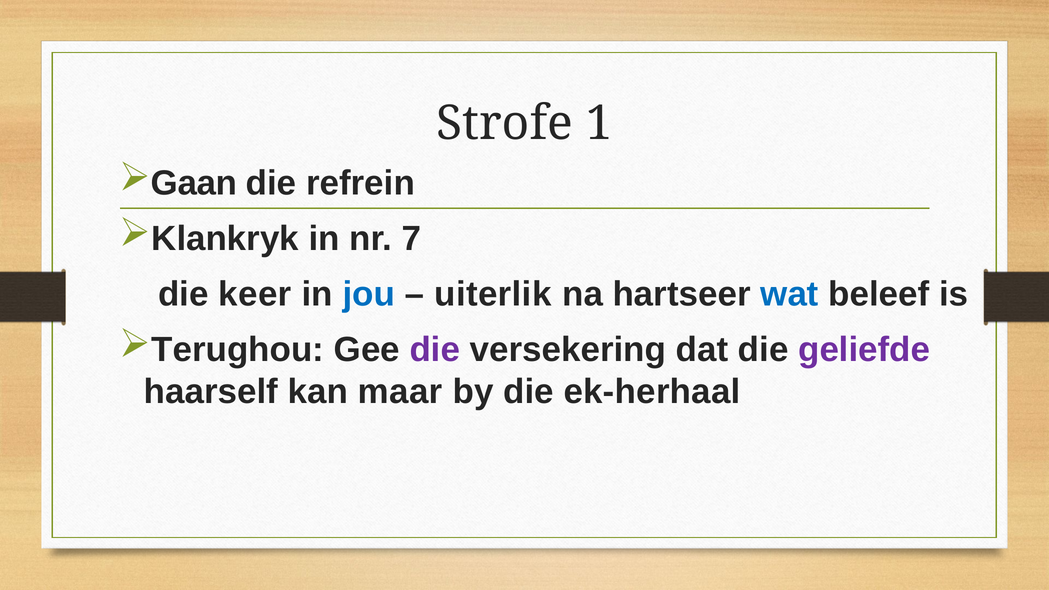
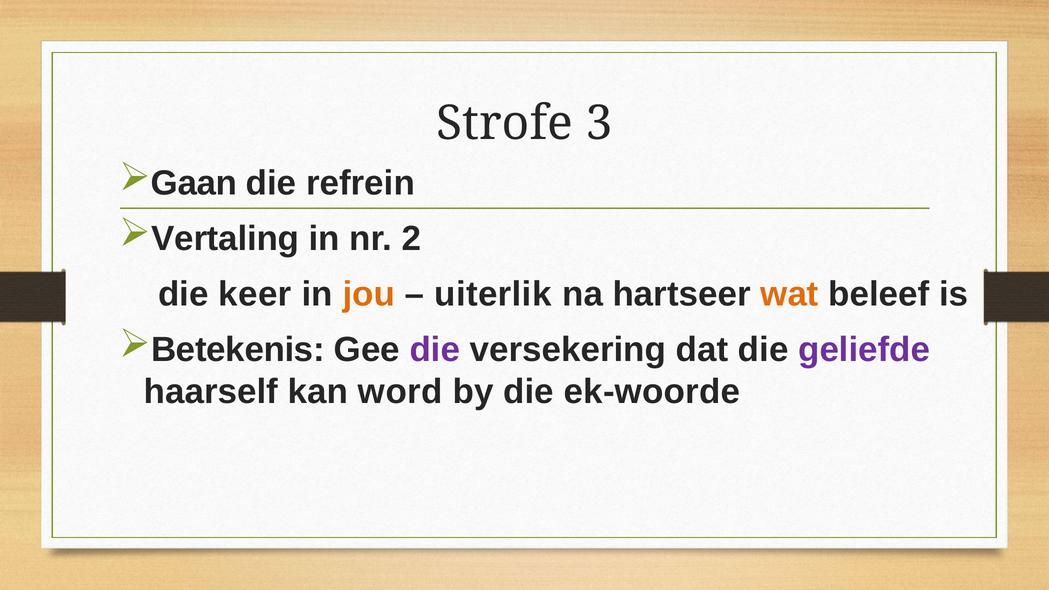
1: 1 -> 3 (599, 124)
Klankryk: Klankryk -> Vertaling (225, 239)
7: 7 -> 2 (412, 239)
jou colour: blue -> orange (369, 294)
wat colour: blue -> orange (789, 294)
Terughou: Terughou -> Betekenis (238, 350)
maar: maar -> word (400, 392)
ek-herhaal: ek-herhaal -> ek-woorde (652, 392)
